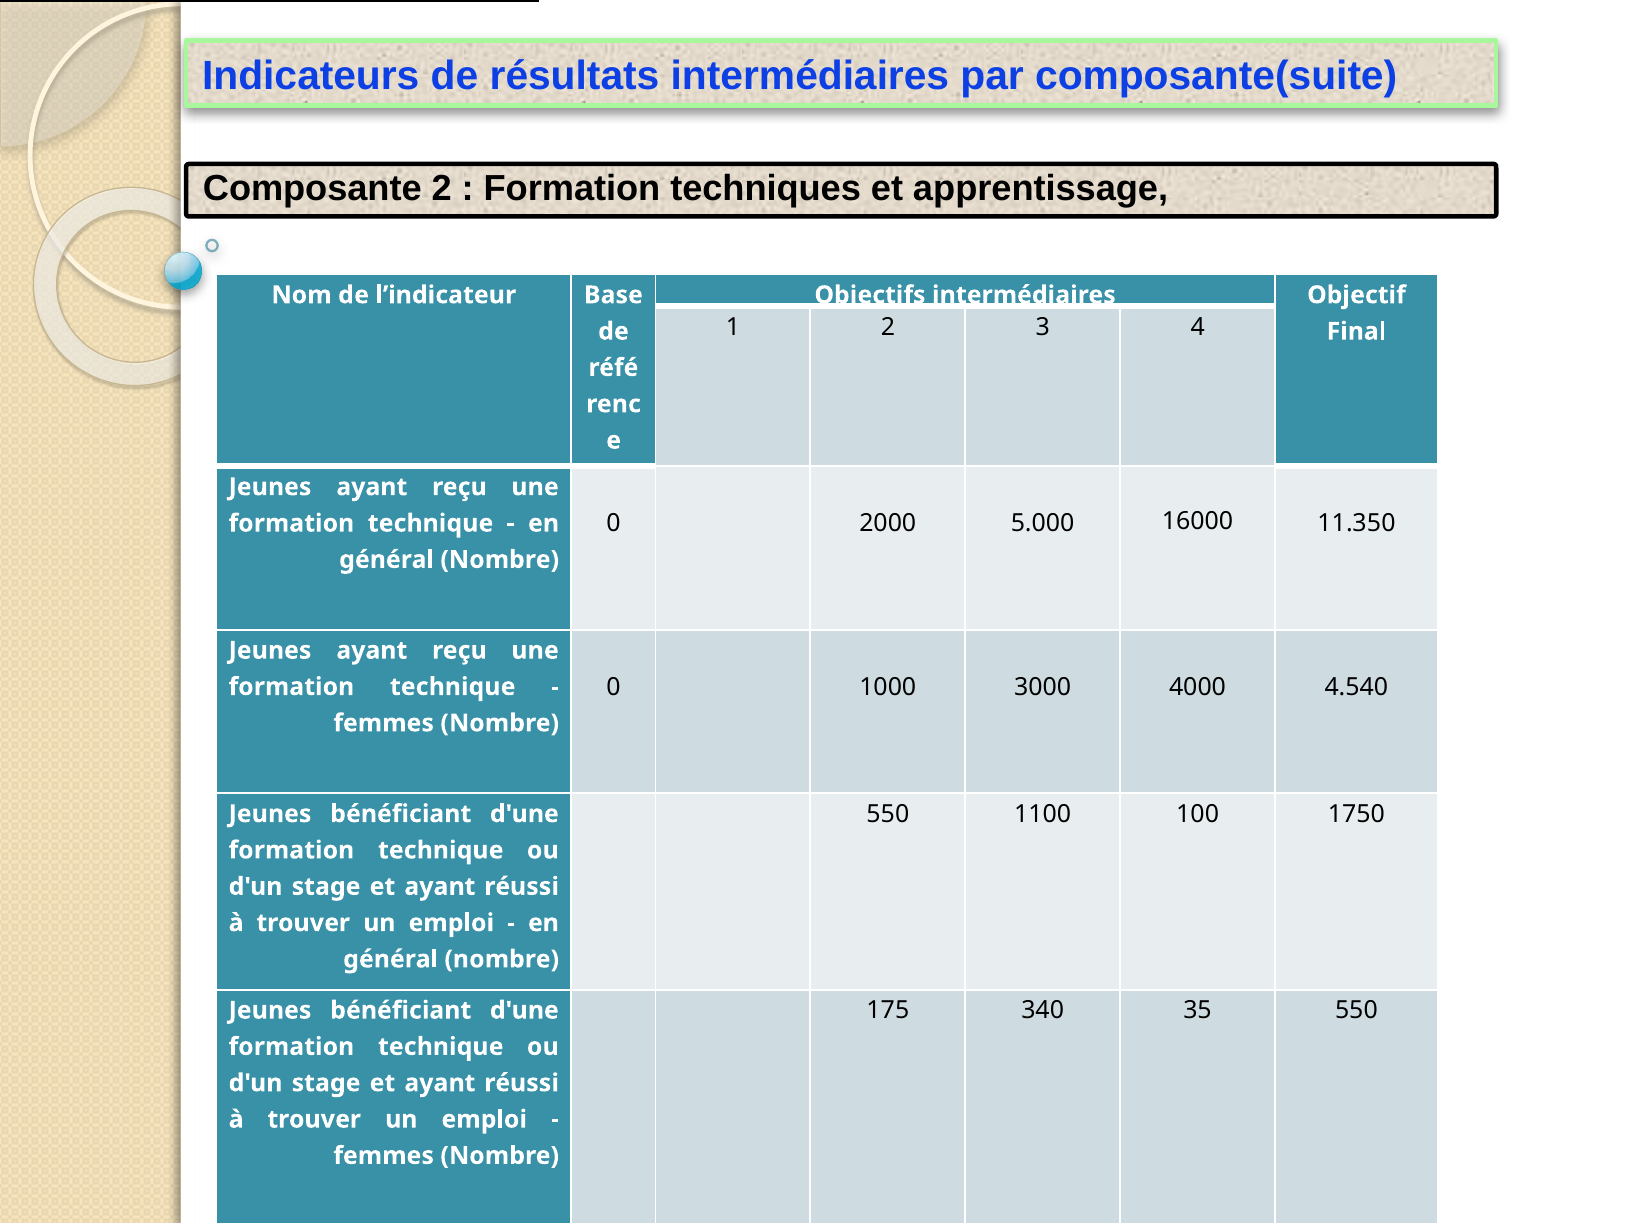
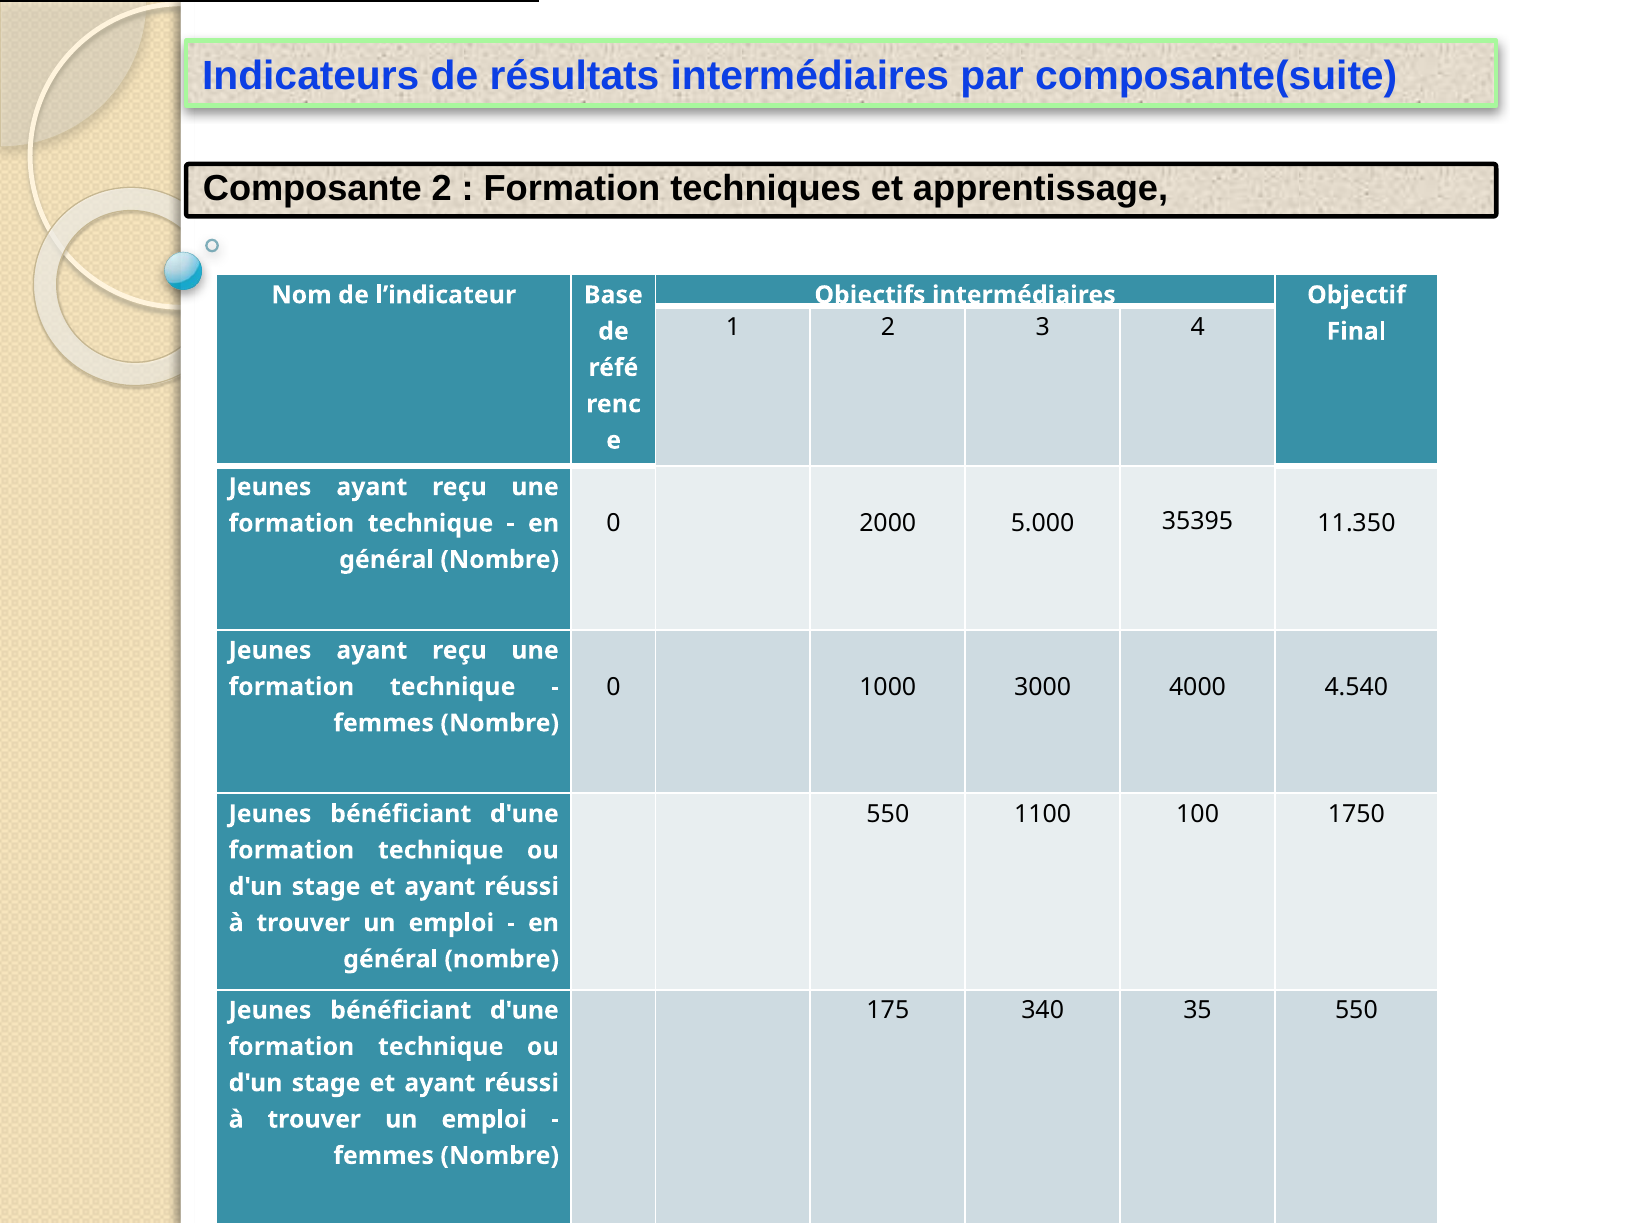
16000: 16000 -> 35395 (1197, 521)
